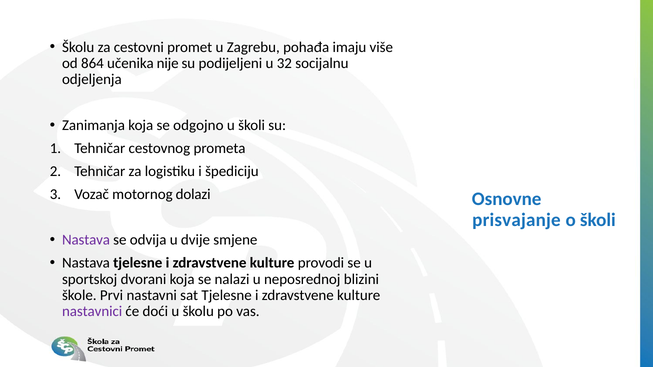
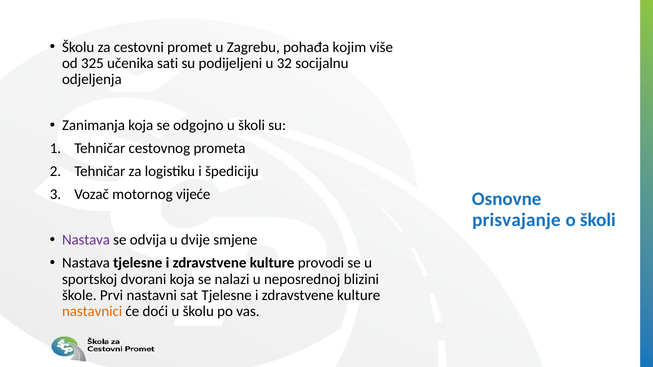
imaju: imaju -> kojim (349, 47)
864: 864 -> 325 (92, 63)
nije: nije -> sati (168, 63)
dolazi: dolazi -> vijeće (193, 194)
nastavnici colour: purple -> orange (92, 312)
